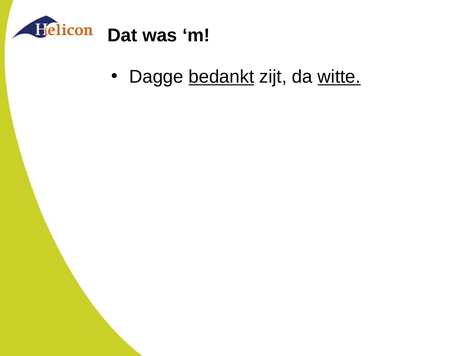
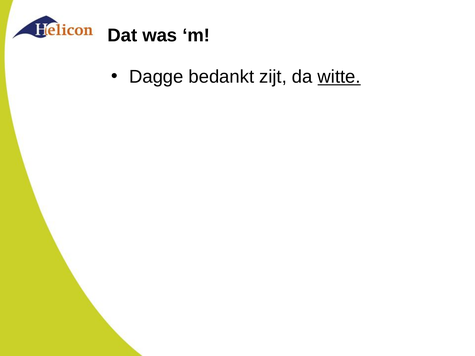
bedankt underline: present -> none (221, 77)
